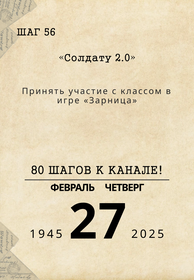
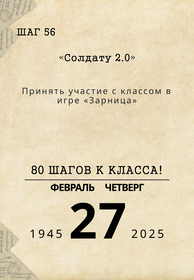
КАНАЛЕ: КАНАЛЕ -> КЛАССА (136, 170)
